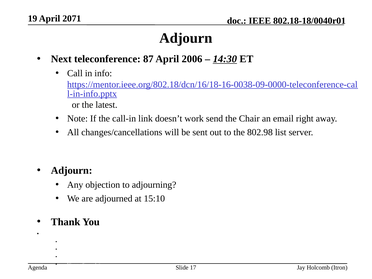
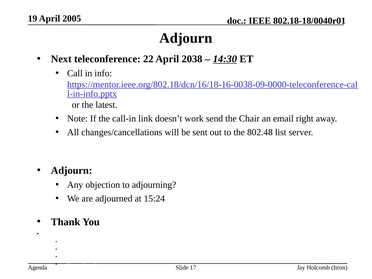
2071: 2071 -> 2005 (72, 19)
87: 87 -> 22 (148, 59)
2006: 2006 -> 2038 (192, 59)
802.98: 802.98 -> 802.48 (260, 132)
15:10: 15:10 -> 15:24 (154, 199)
